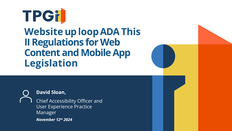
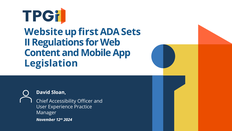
loop: loop -> first (88, 32)
This: This -> Sets (131, 32)
